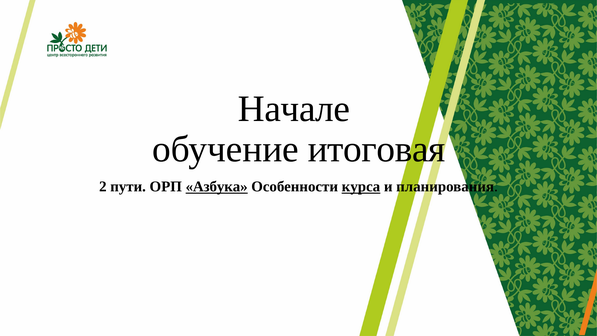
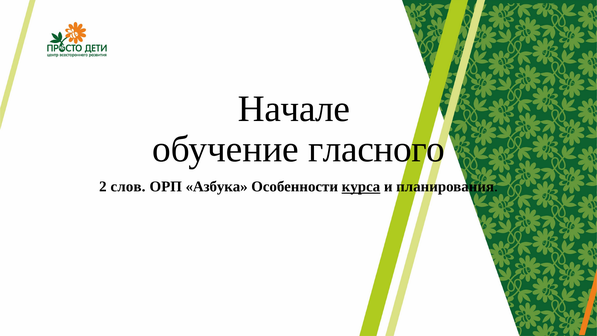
итоговая: итоговая -> гласного (377, 149)
пути: пути -> слов (128, 187)
Азбука underline: present -> none (217, 187)
